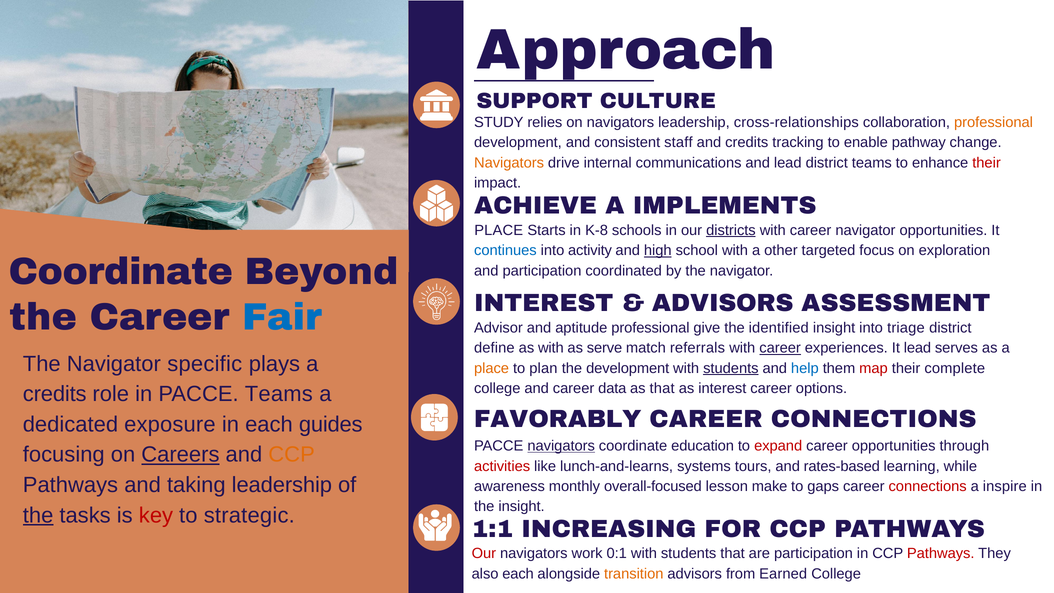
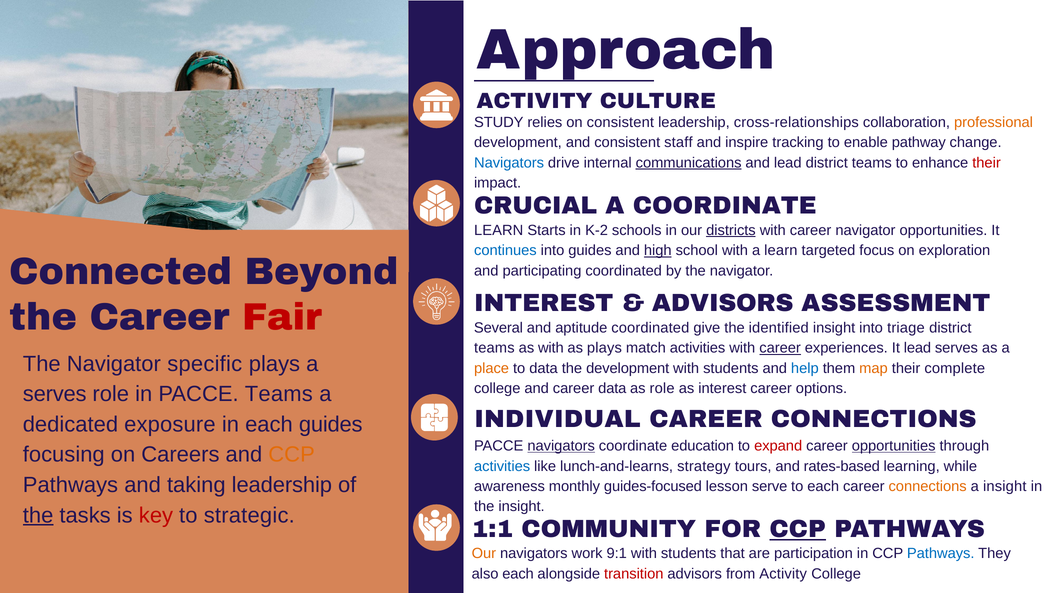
SUPPORT: SUPPORT -> ACTIVITY (535, 101)
on navigators: navigators -> consistent (620, 122)
and credits: credits -> inspire (747, 142)
Navigators colour: orange -> blue (509, 163)
communications underline: none -> present (689, 163)
ACHIEVE: ACHIEVE -> CRUCIAL (536, 205)
A IMPLEMENTS: IMPLEMENTS -> COORDINATE (725, 205)
PLACE: PLACE -> LEARN (499, 230)
K-8: K-8 -> K-2 (597, 230)
into activity: activity -> guides (590, 250)
a other: other -> learn (781, 250)
Coordinate: Coordinate -> Connected (121, 272)
and participation: participation -> participating (542, 271)
Fair colour: blue -> red (282, 317)
Advisor: Advisor -> Several (498, 328)
aptitude professional: professional -> coordinated (650, 328)
define: define -> teams (494, 348)
as serve: serve -> plays (604, 348)
match referrals: referrals -> activities (698, 348)
to plan: plan -> data (544, 368)
students underline: present -> none (731, 368)
map colour: red -> orange (874, 368)
as that: that -> role (662, 388)
credits: credits -> serves (55, 394)
FAVORABLY: FAVORABLY -> INDIVIDUAL (557, 419)
opportunities underline: none -> present (894, 446)
Careers underline: present -> none (180, 455)
activities colour: red -> blue (502, 466)
systems: systems -> strategy (704, 466)
overall-focused: overall-focused -> guides-focused (653, 486)
make: make -> serve (770, 486)
to gaps: gaps -> each (823, 486)
connections colour: red -> orange (928, 486)
a inspire: inspire -> insight (1005, 486)
INCREASING: INCREASING -> COMMUNITY (609, 529)
CCP underline: none -> present (798, 529)
Our colour: red -> orange (484, 553)
0:1: 0:1 -> 9:1 (617, 553)
Pathways colour: red -> blue (941, 553)
transition colour: orange -> red (634, 574)
from Earned: Earned -> Activity (783, 574)
